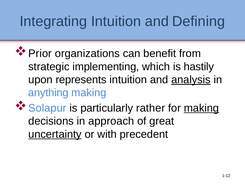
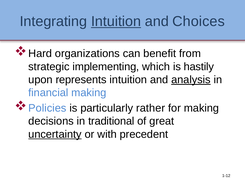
Intuition underline: none -> present (116, 21)
Defining: Defining -> Choices (199, 21)
Prior: Prior -> Hard (40, 53)
anything: anything -> financial (48, 93)
Solapur: Solapur -> Policies (47, 108)
making underline: present -> none (201, 108)
approach: approach -> traditional (111, 121)
